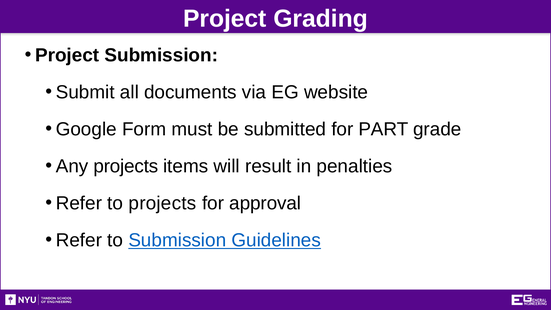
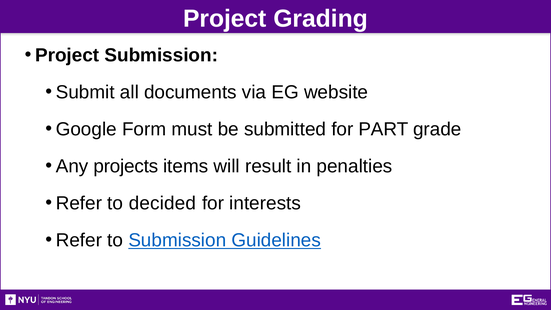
to projects: projects -> decided (162, 203)
approval: approval -> interests (265, 203)
